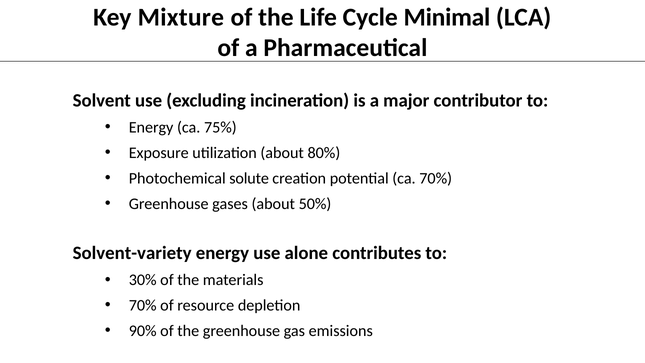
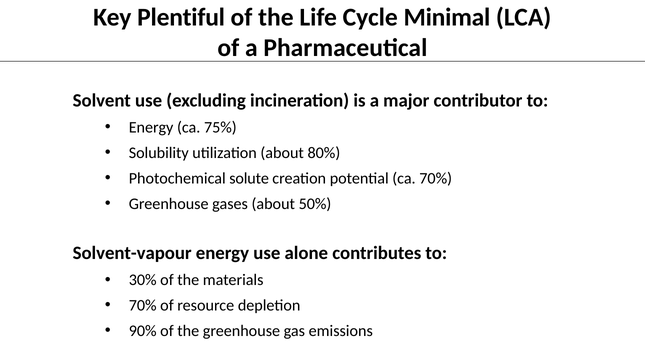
Mixture: Mixture -> Plentiful (181, 17)
Exposure: Exposure -> Solubility (159, 153)
Solvent-variety: Solvent-variety -> Solvent-vapour (132, 253)
